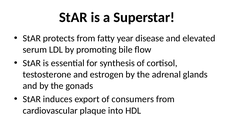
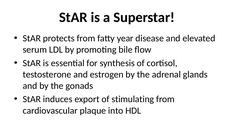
consumers: consumers -> stimulating (133, 99)
